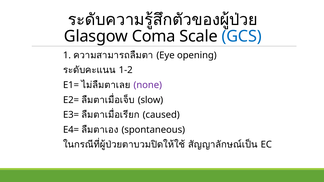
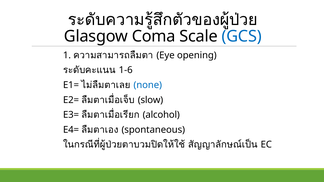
1-2: 1-2 -> 1-6 (126, 70)
none colour: purple -> blue (148, 85)
caused: caused -> alcohol (161, 115)
